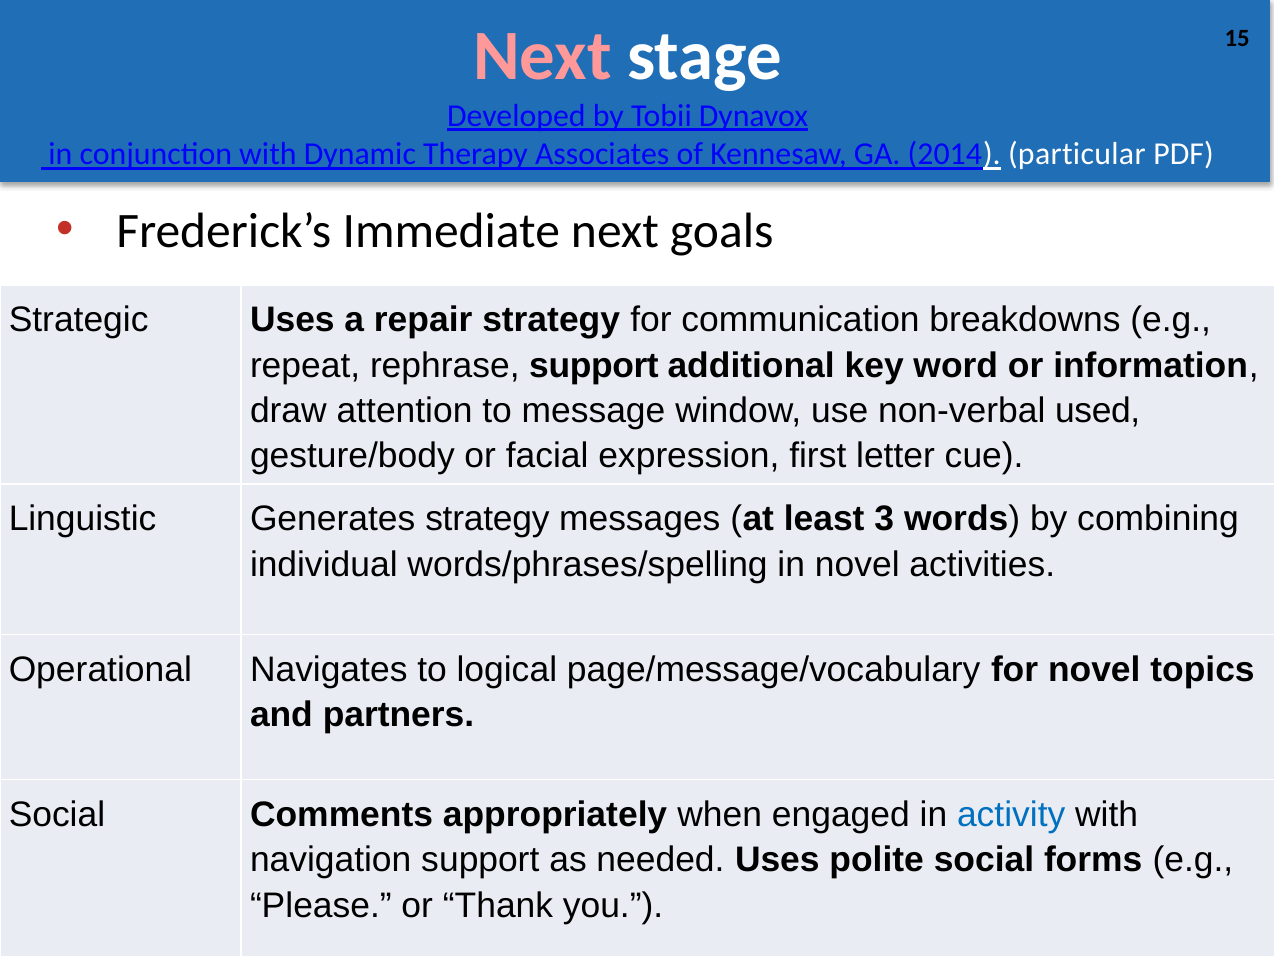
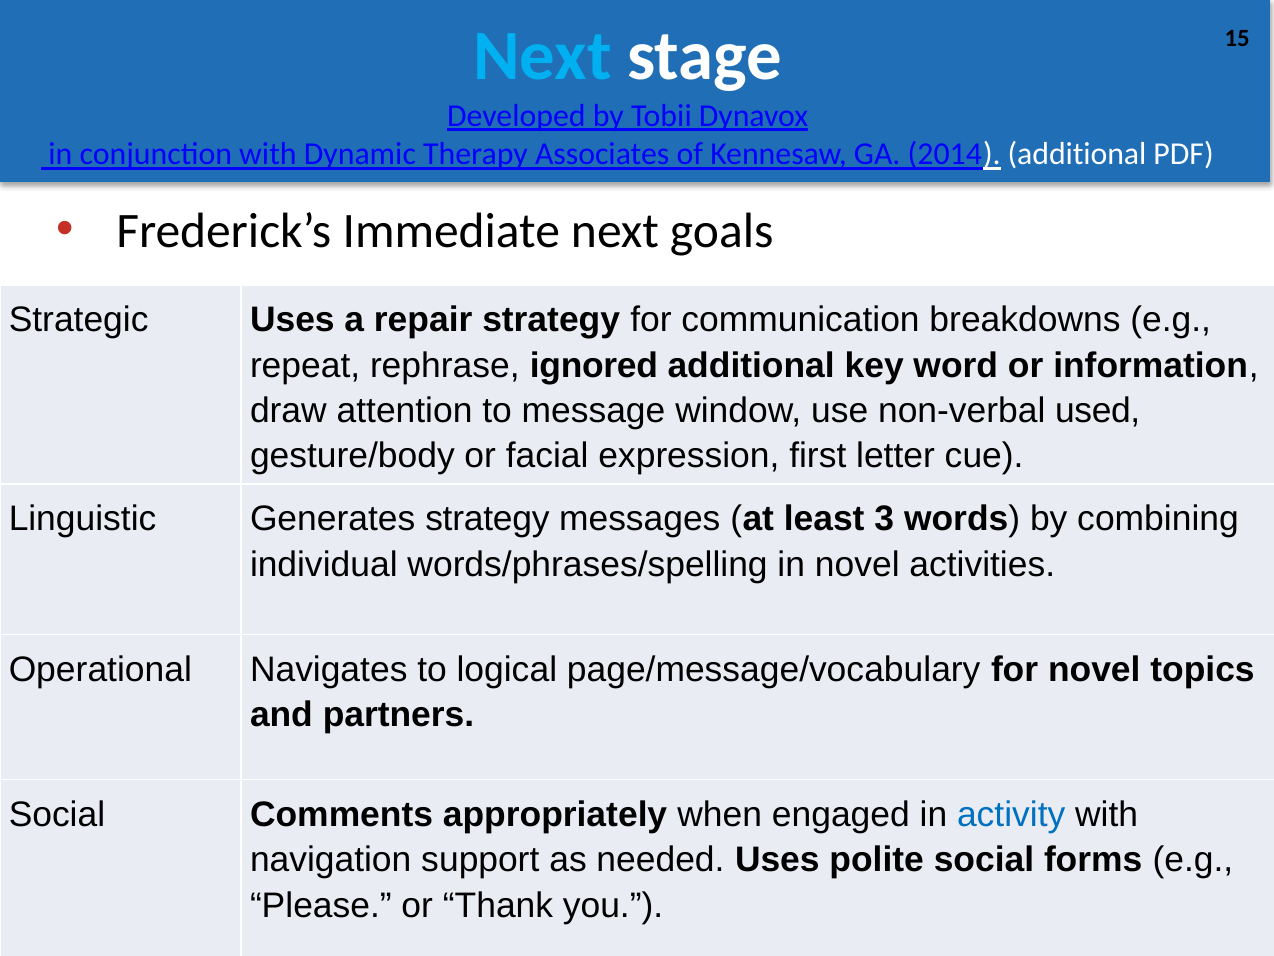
Next colour: pink -> light blue (543, 57)
2014 particular: particular -> additional (1077, 154)
rephrase support: support -> ignored (594, 365)
